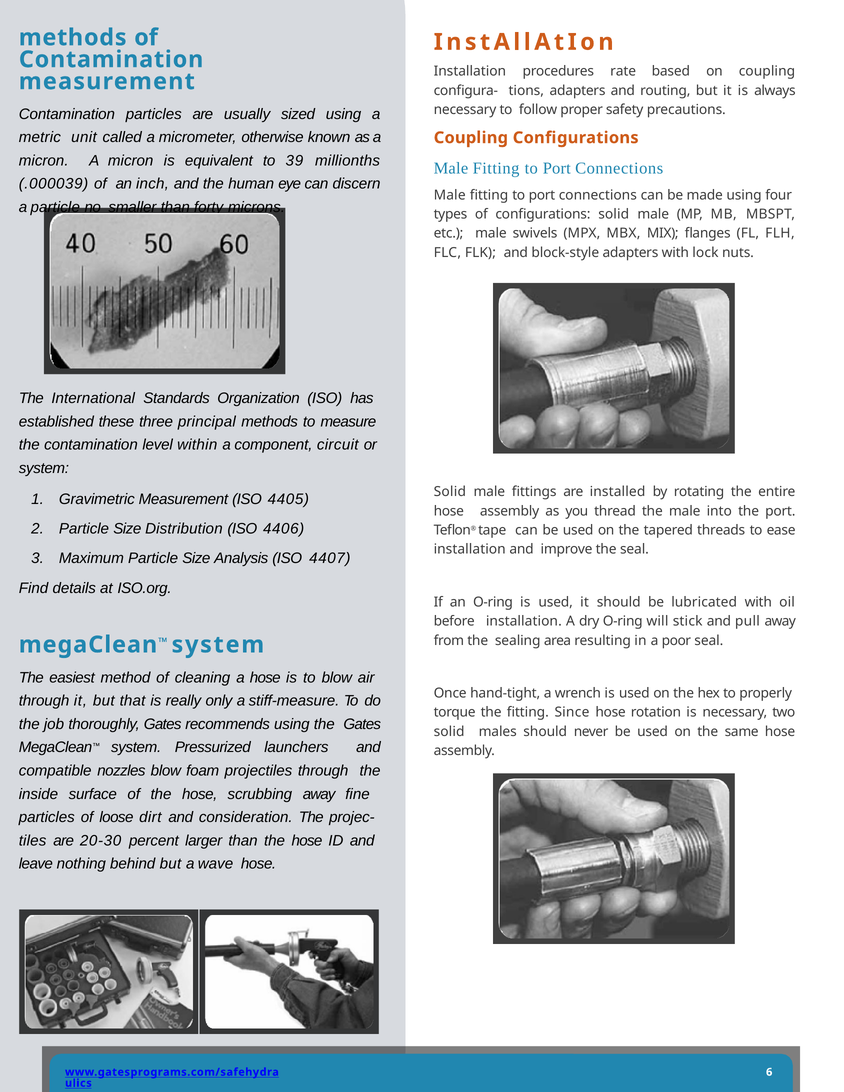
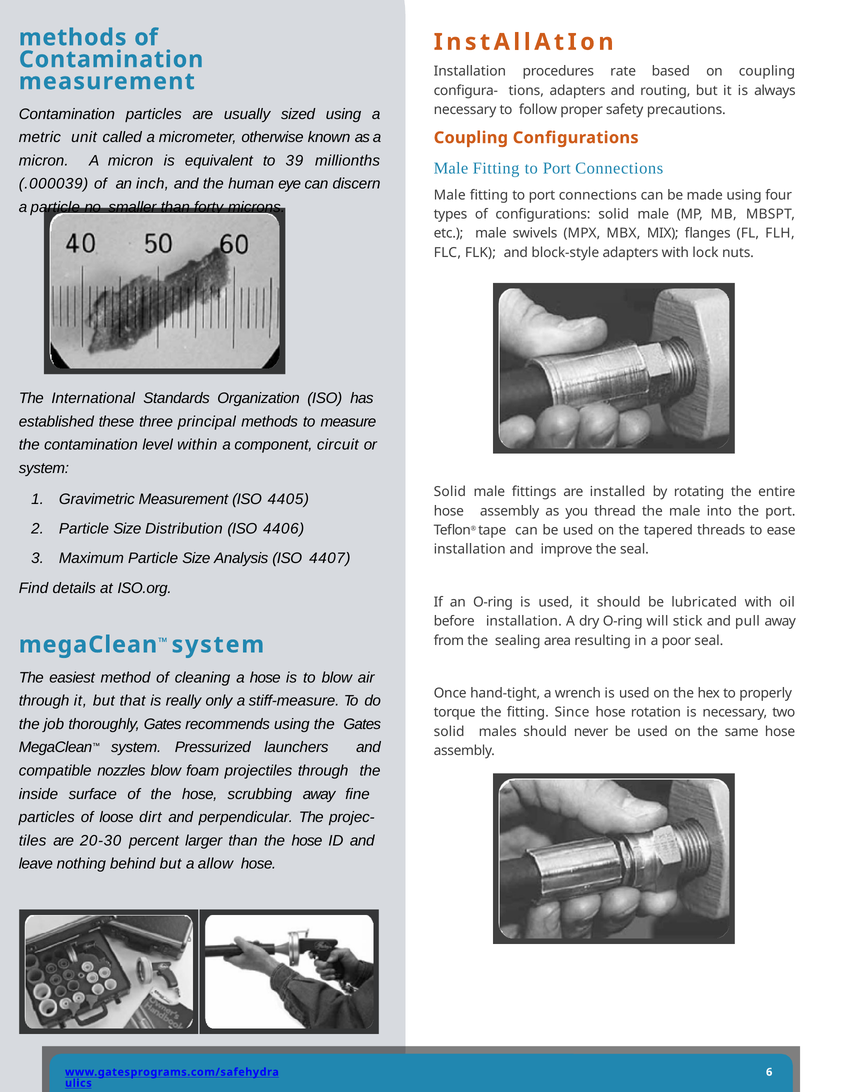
consideration: consideration -> perpendicular (246, 818)
wave: wave -> allow (215, 864)
